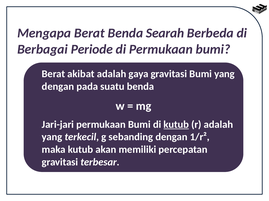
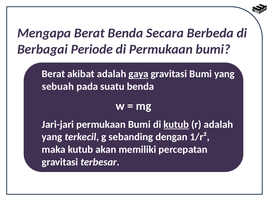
Searah: Searah -> Secara (165, 33)
gaya underline: none -> present (139, 74)
dengan: dengan -> sebuah (58, 87)
